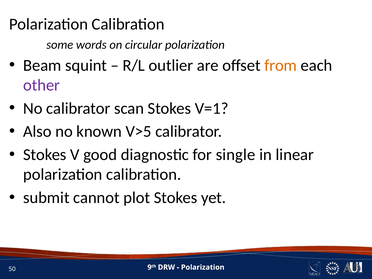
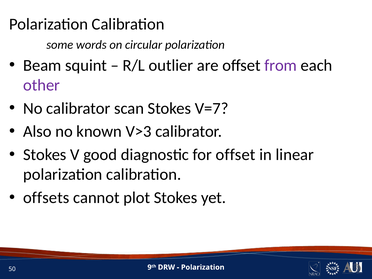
from colour: orange -> purple (281, 65)
V=1: V=1 -> V=7 (212, 108)
V>5: V>5 -> V>3 (139, 132)
for single: single -> offset (236, 155)
submit: submit -> offsets (46, 198)
